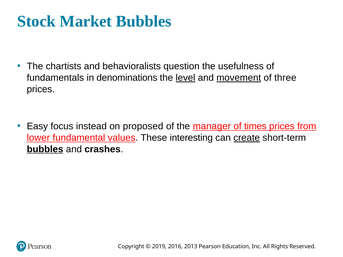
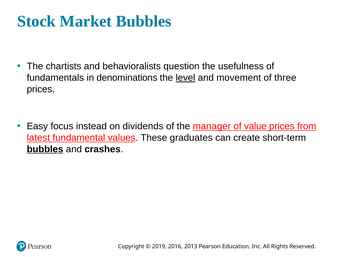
movement underline: present -> none (239, 78)
proposed: proposed -> dividends (143, 126)
times: times -> value (255, 126)
lower: lower -> latest (38, 138)
interesting: interesting -> graduates (191, 138)
create underline: present -> none (247, 138)
